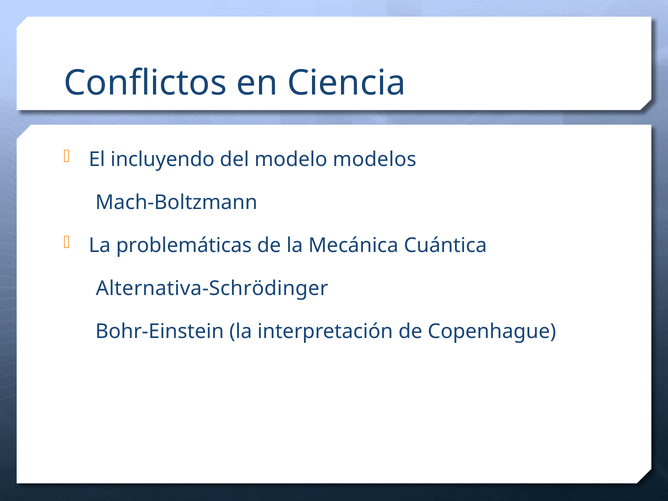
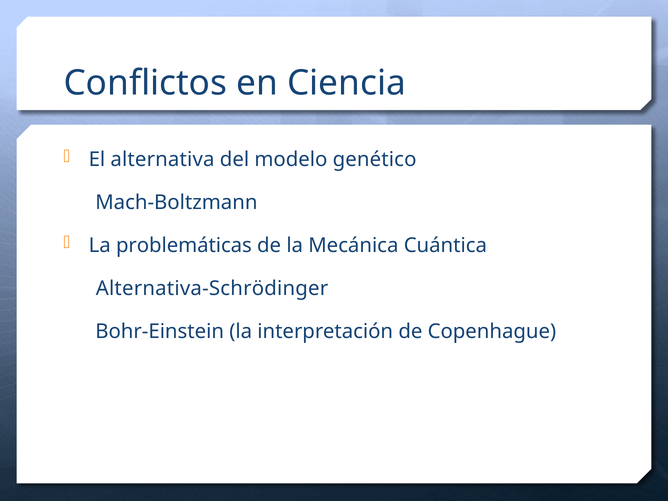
incluyendo: incluyendo -> alternativa (162, 159)
modelos: modelos -> genético (375, 159)
